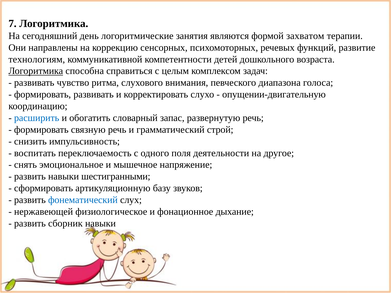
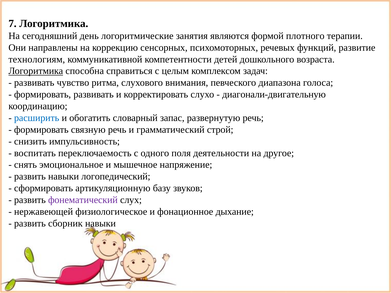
захватом: захватом -> плотного (305, 36)
опущении-двигательную: опущении-двигательную -> диагонали-двигательную (274, 95)
шестигранными: шестигранными -> логопедический (116, 177)
фонематический colour: blue -> purple (83, 200)
